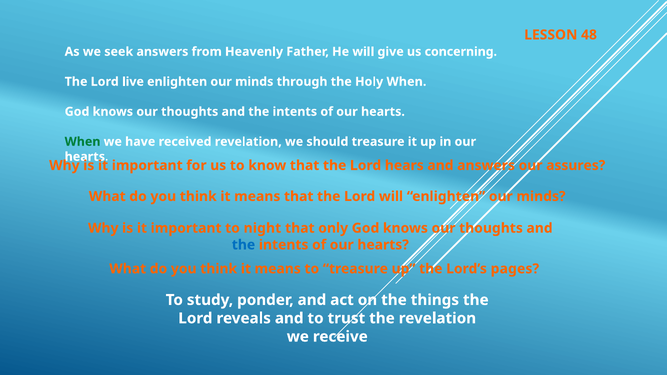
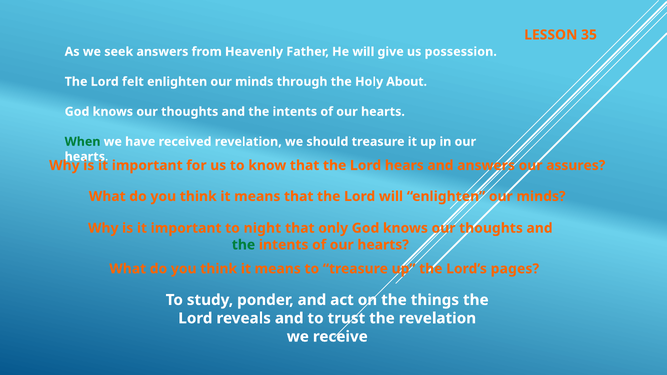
48: 48 -> 35 (589, 35)
concerning: concerning -> possession (461, 52)
live: live -> felt (133, 82)
Holy When: When -> About (407, 82)
the colour: blue -> green (243, 245)
